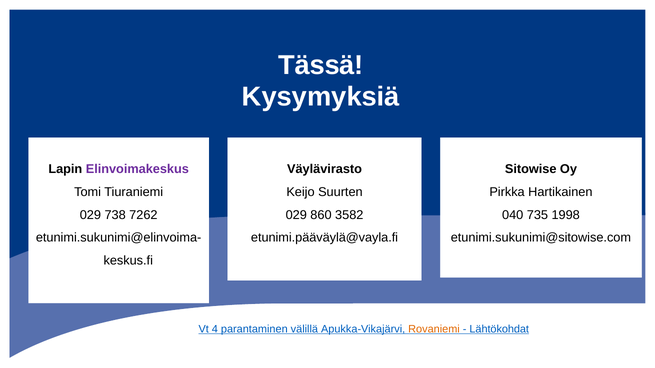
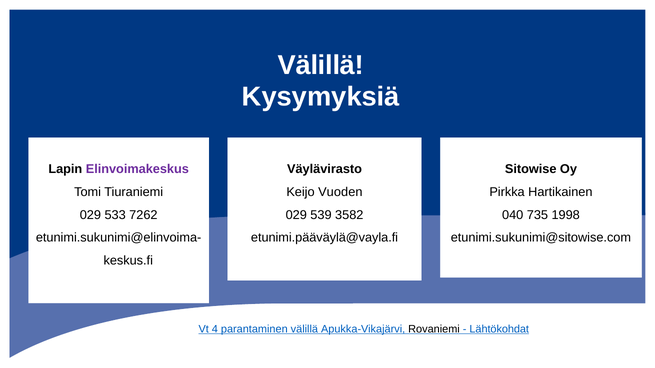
Tässä: Tässä -> Välillä (321, 66)
Suurten: Suurten -> Vuoden (340, 192)
738: 738 -> 533 (115, 215)
860: 860 -> 539 (321, 215)
Rovaniemi colour: orange -> black (434, 330)
